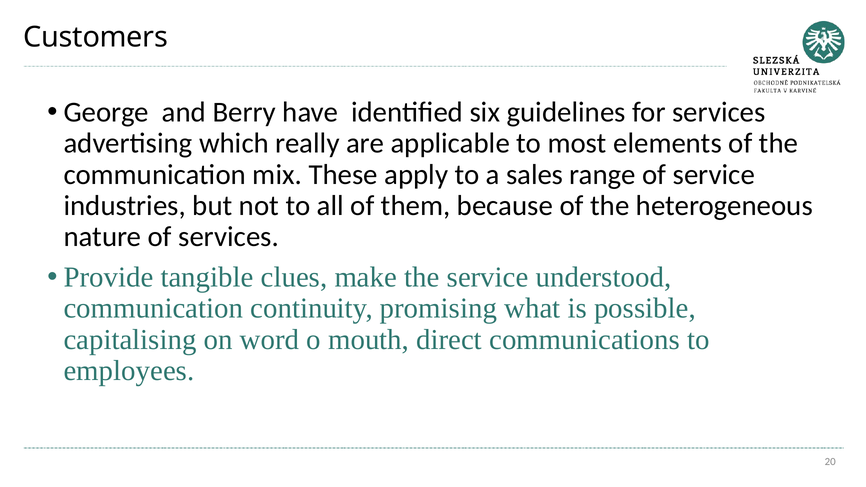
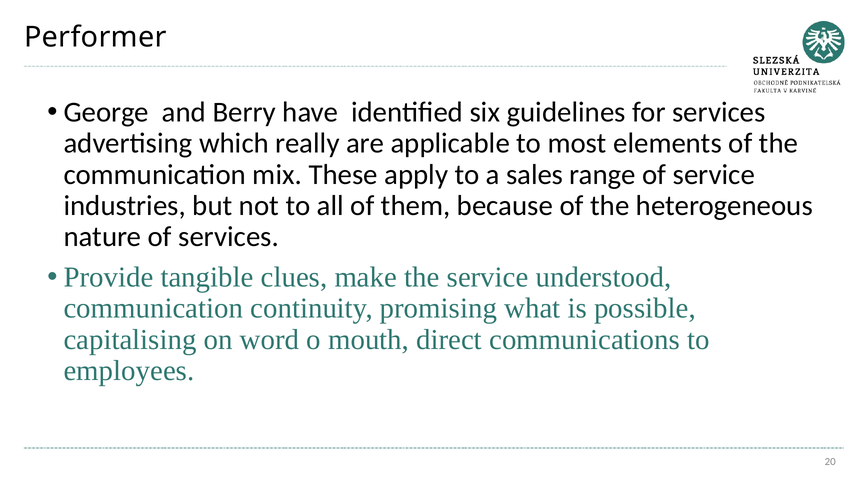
Customers: Customers -> Performer (95, 37)
